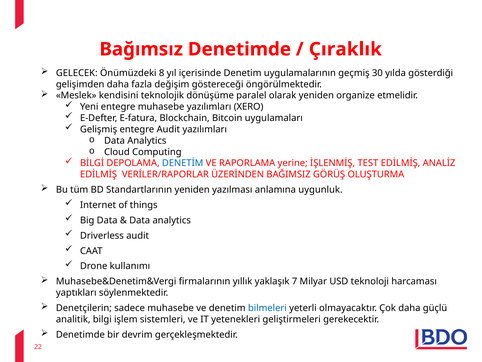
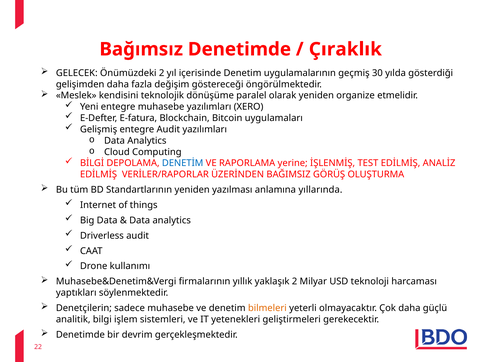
Önümüzdeki 8: 8 -> 2 (162, 73)
uygunluk: uygunluk -> yıllarında (320, 189)
yaklaşık 7: 7 -> 2 (295, 281)
bilmeleri colour: blue -> orange (267, 308)
